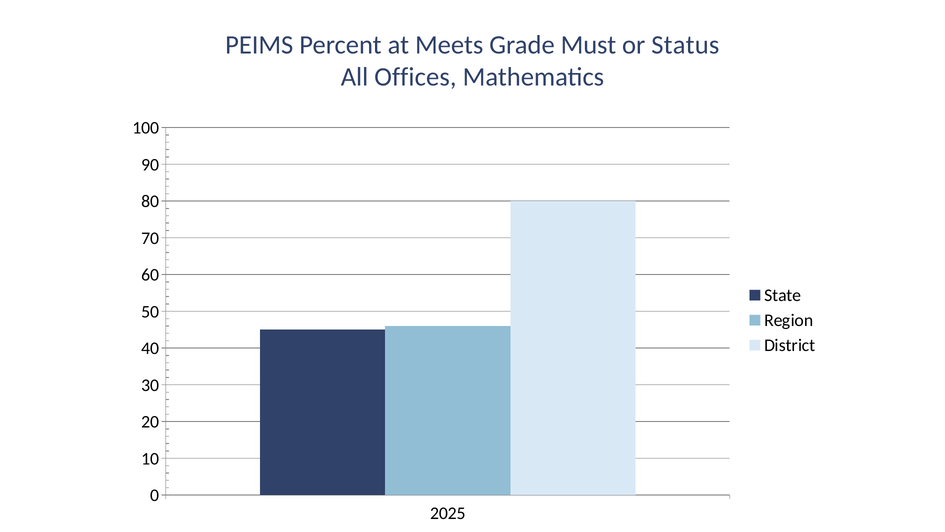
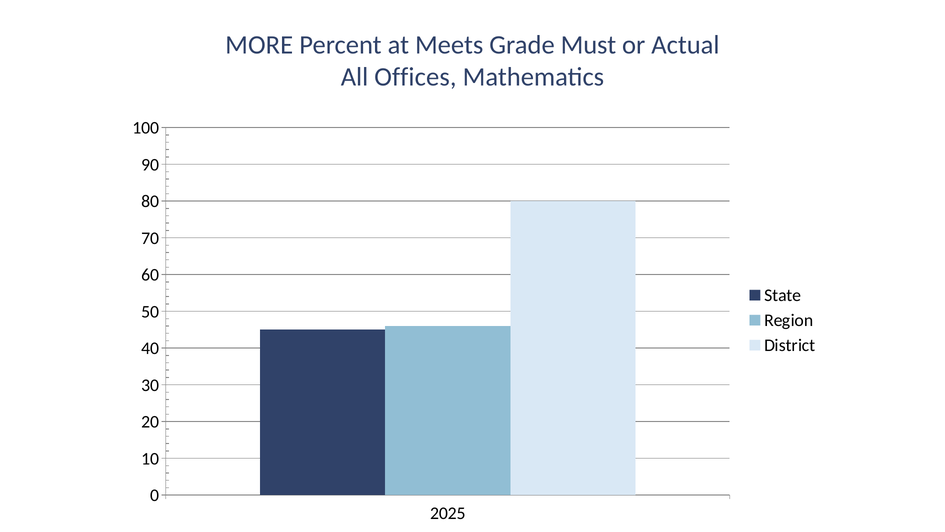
PEIMS: PEIMS -> MORE (259, 45)
Status: Status -> Actual (685, 45)
